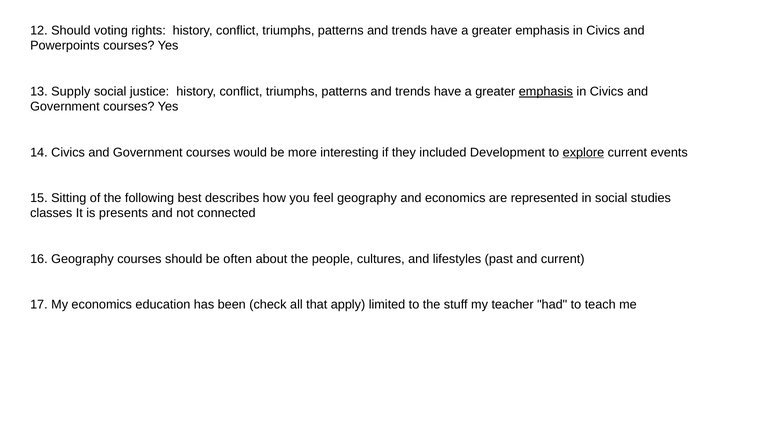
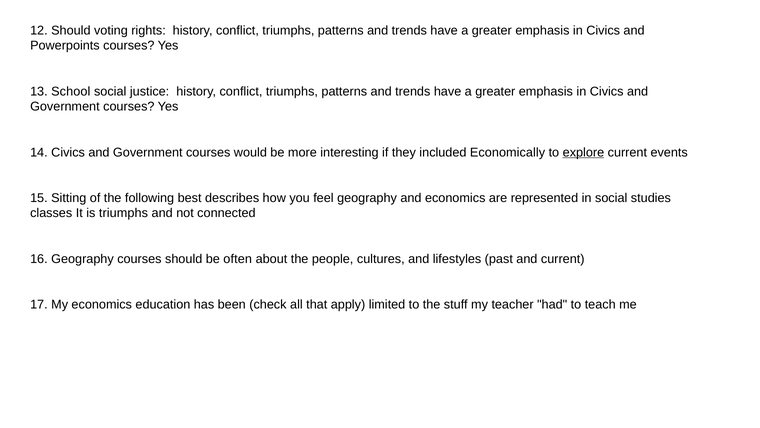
Supply: Supply -> School (71, 91)
emphasis underline: present -> none (546, 91)
Development: Development -> Economically (508, 152)
is presents: presents -> triumphs (123, 213)
